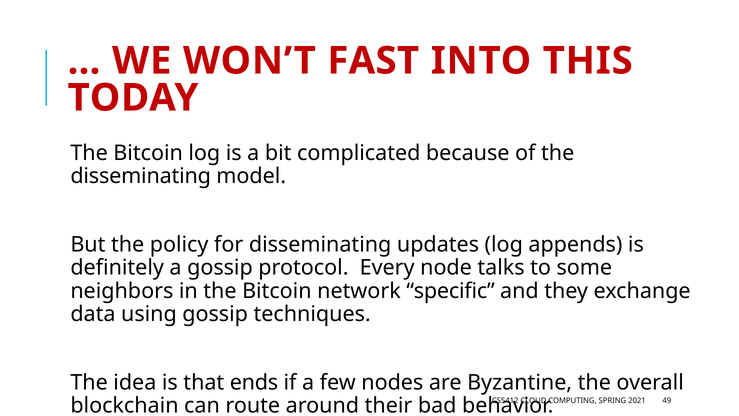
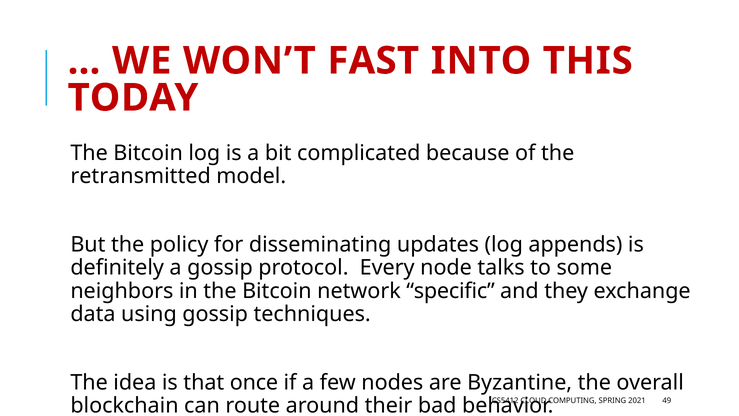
disseminating: disseminating -> retransmitted (141, 176)
ends: ends -> once (254, 382)
